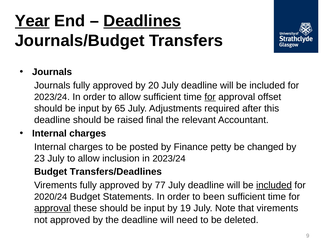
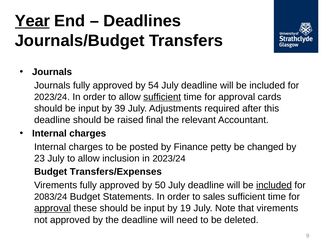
Deadlines underline: present -> none (142, 21)
20: 20 -> 54 (153, 85)
sufficient underline: none -> present (162, 97)
for underline: present -> none (210, 97)
offset: offset -> cards (269, 97)
65: 65 -> 39 (120, 108)
Transfers/Deadlines: Transfers/Deadlines -> Transfers/Expenses (116, 172)
77: 77 -> 50 (160, 185)
2020/24: 2020/24 -> 2083/24 (51, 197)
been: been -> sales (214, 197)
